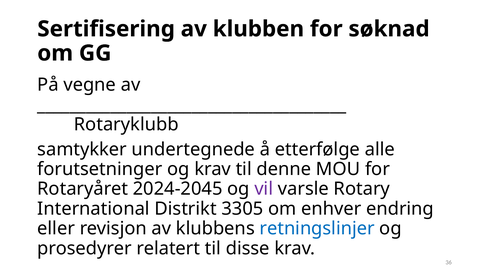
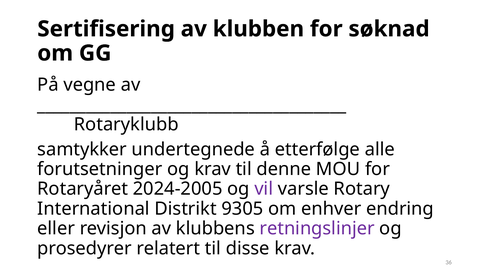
2024-2045: 2024-2045 -> 2024-2005 (178, 189)
3305: 3305 -> 9305 (242, 209)
retningslinjer colour: blue -> purple (317, 229)
